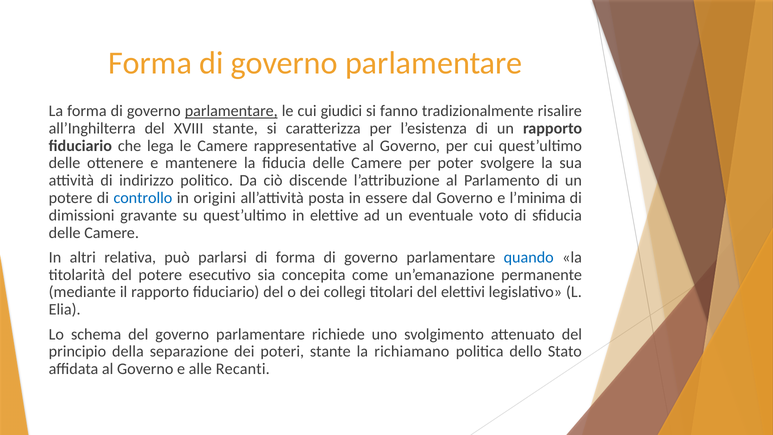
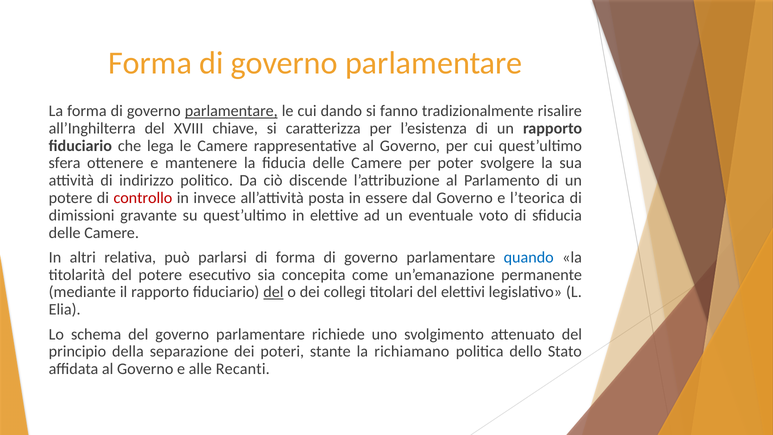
giudici: giudici -> dando (341, 111)
XVIII stante: stante -> chiave (235, 128)
delle: delle -> sfera (65, 163)
controllo colour: blue -> red (143, 198)
origini: origini -> invece (215, 198)
l’minima: l’minima -> l’teorica (537, 198)
del underline: none -> present (273, 292)
